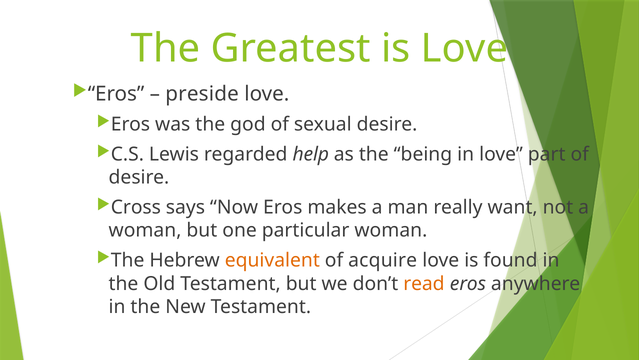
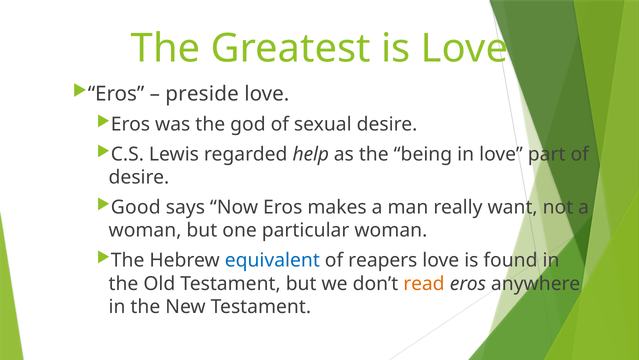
Cross: Cross -> Good (136, 207)
equivalent colour: orange -> blue (272, 260)
acquire: acquire -> reapers (383, 260)
